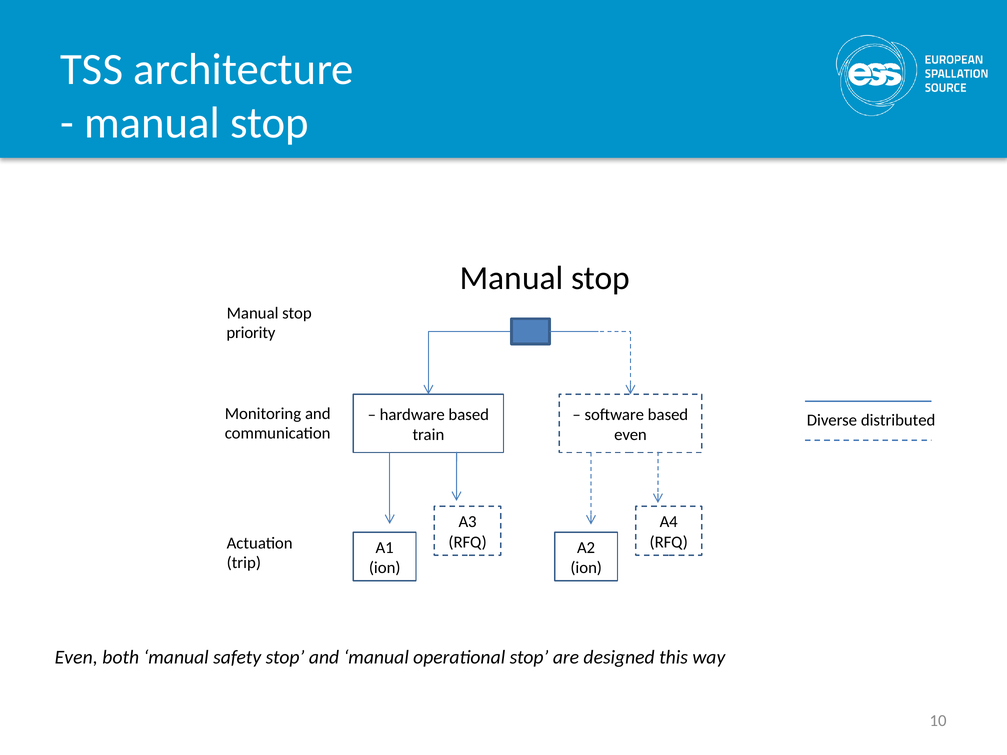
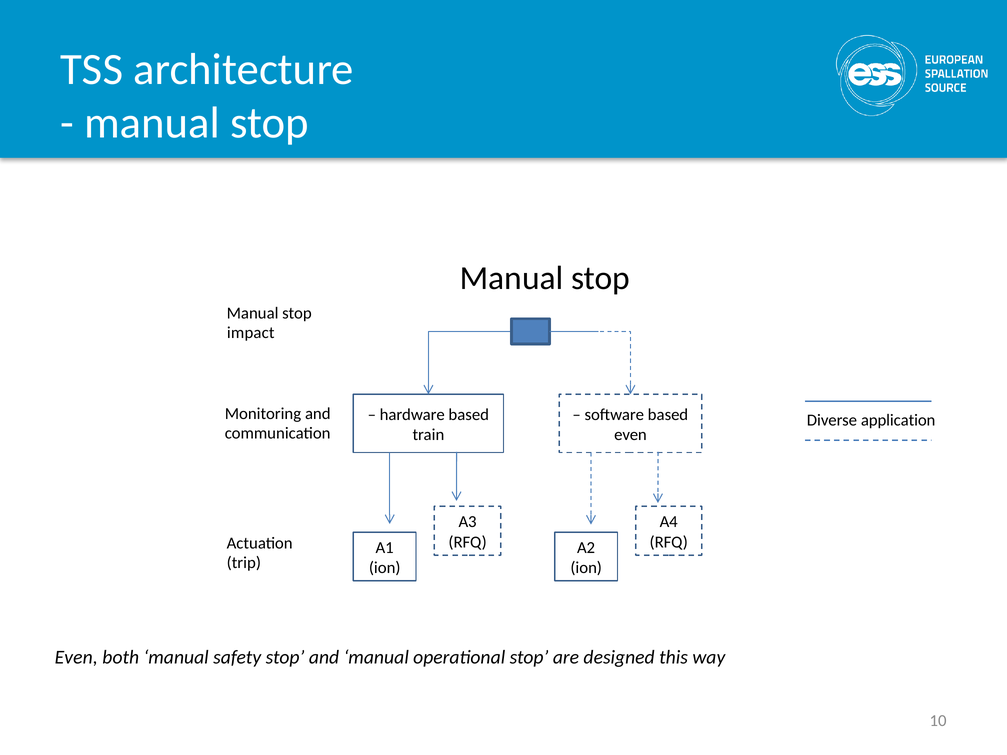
priority: priority -> impact (251, 333)
distributed: distributed -> application (898, 421)
